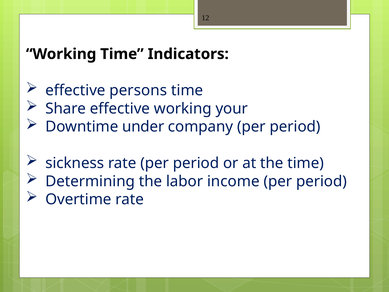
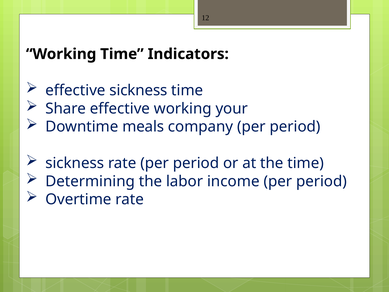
effective persons: persons -> sickness (138, 90)
under: under -> meals (143, 127)
